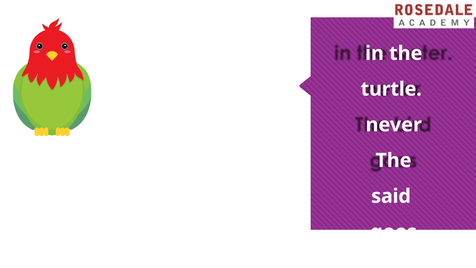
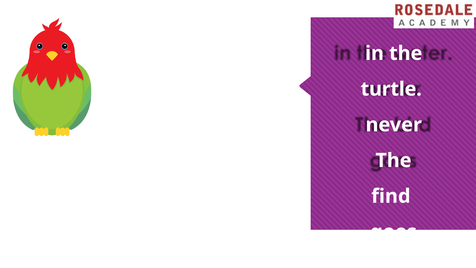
said: said -> find (391, 196)
